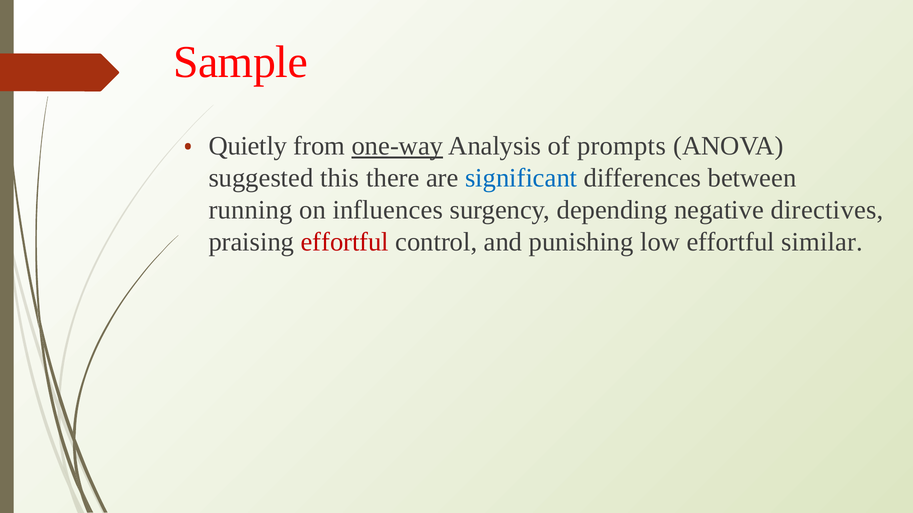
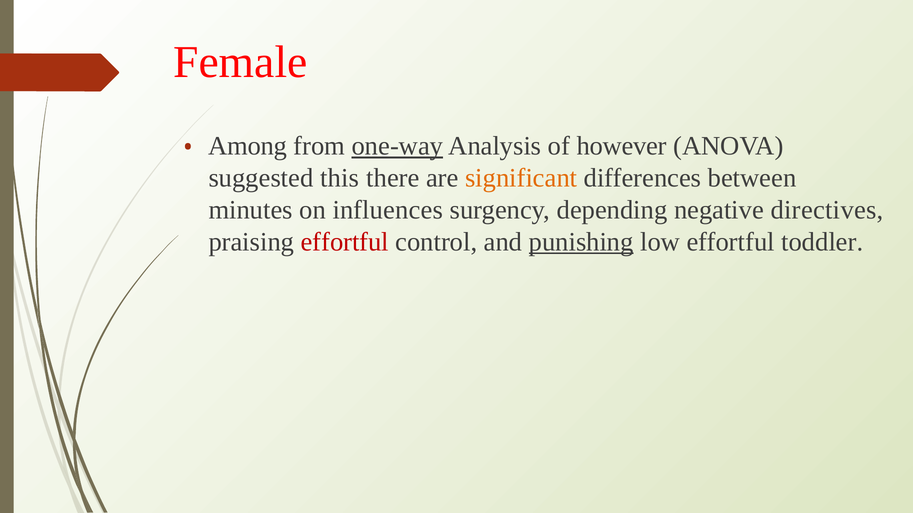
Sample: Sample -> Female (240, 62)
Quietly: Quietly -> Among (248, 146)
prompts: prompts -> however (622, 146)
significant colour: blue -> orange (521, 178)
running: running -> minutes (251, 210)
punishing underline: none -> present (581, 242)
similar: similar -> toddler (822, 242)
